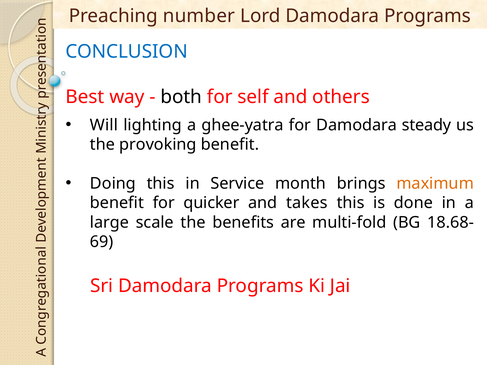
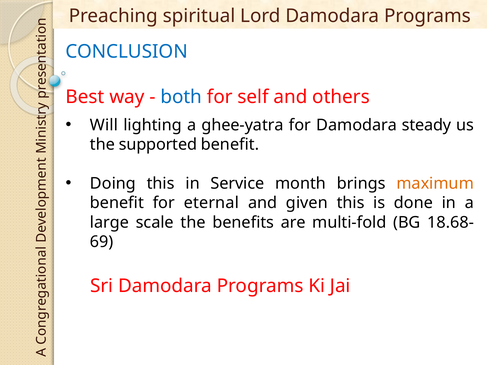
number: number -> spiritual (199, 16)
both colour: black -> blue (181, 97)
provoking: provoking -> supported (158, 145)
quicker: quicker -> eternal (211, 203)
takes: takes -> given (307, 203)
